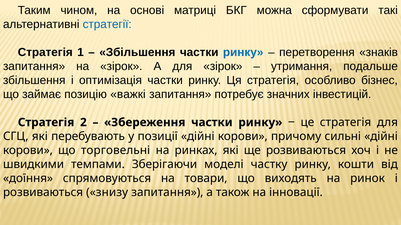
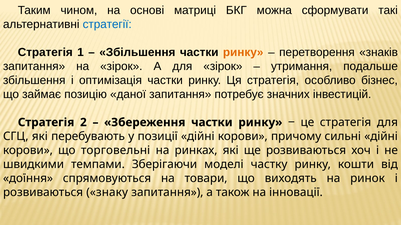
ринку colour: blue -> orange (243, 52)
важкі: важкі -> даної (128, 95)
знизу: знизу -> знаку (107, 193)
